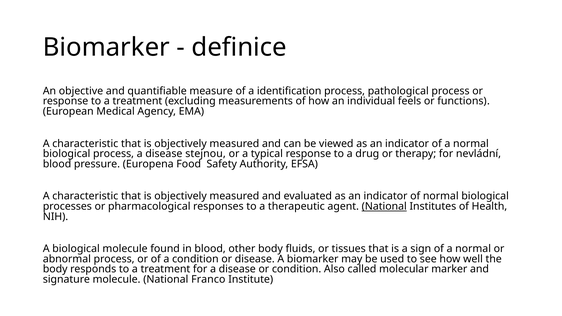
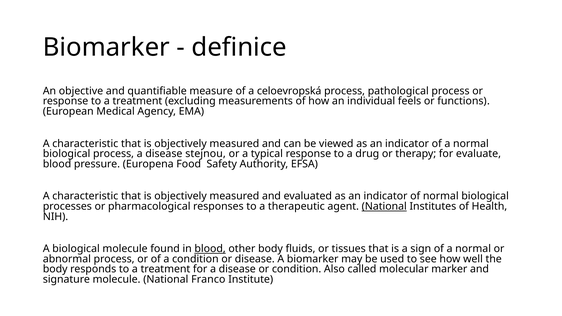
identification: identification -> celoevropská (289, 91)
nevládní: nevládní -> evaluate (478, 154)
blood underline: none -> present (210, 249)
